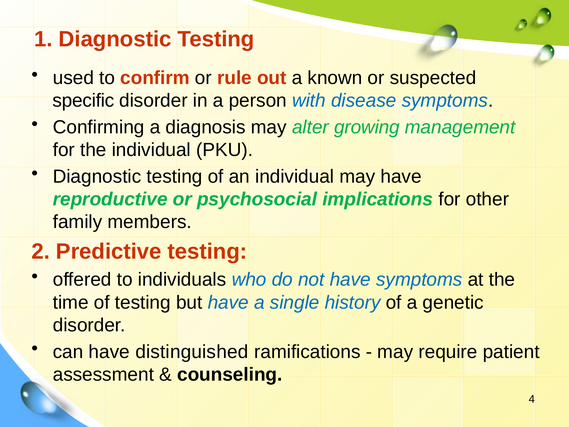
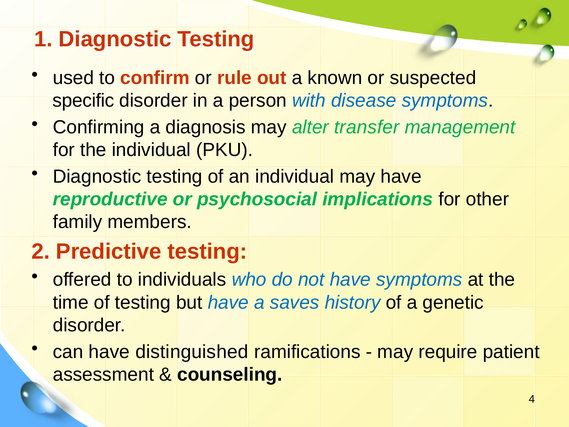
growing: growing -> transfer (367, 127)
single: single -> saves (295, 302)
